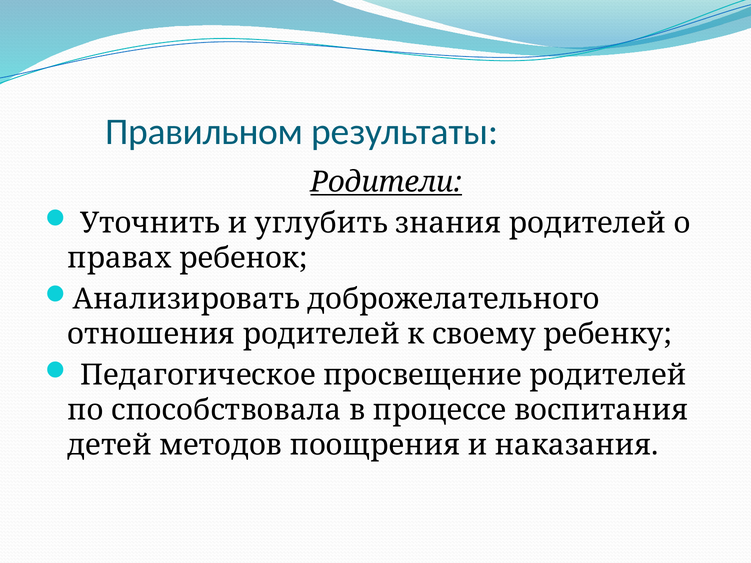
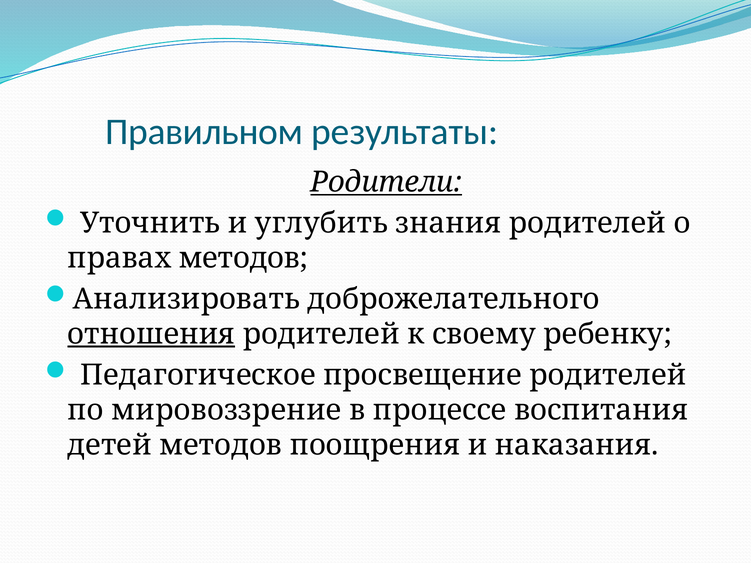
правах ребенок: ребенок -> методов (243, 258)
отношения underline: none -> present (151, 334)
способствовала: способствовала -> мировоззрение (226, 410)
